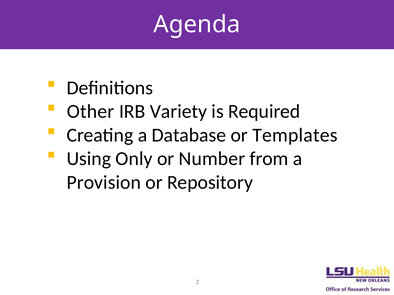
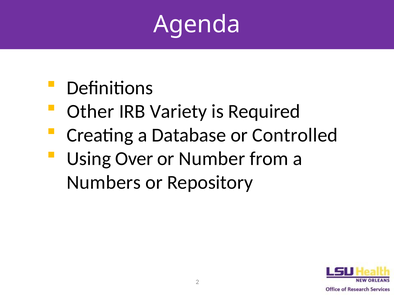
Templates: Templates -> Controlled (295, 135)
Only: Only -> Over (134, 159)
Provision: Provision -> Numbers (104, 183)
